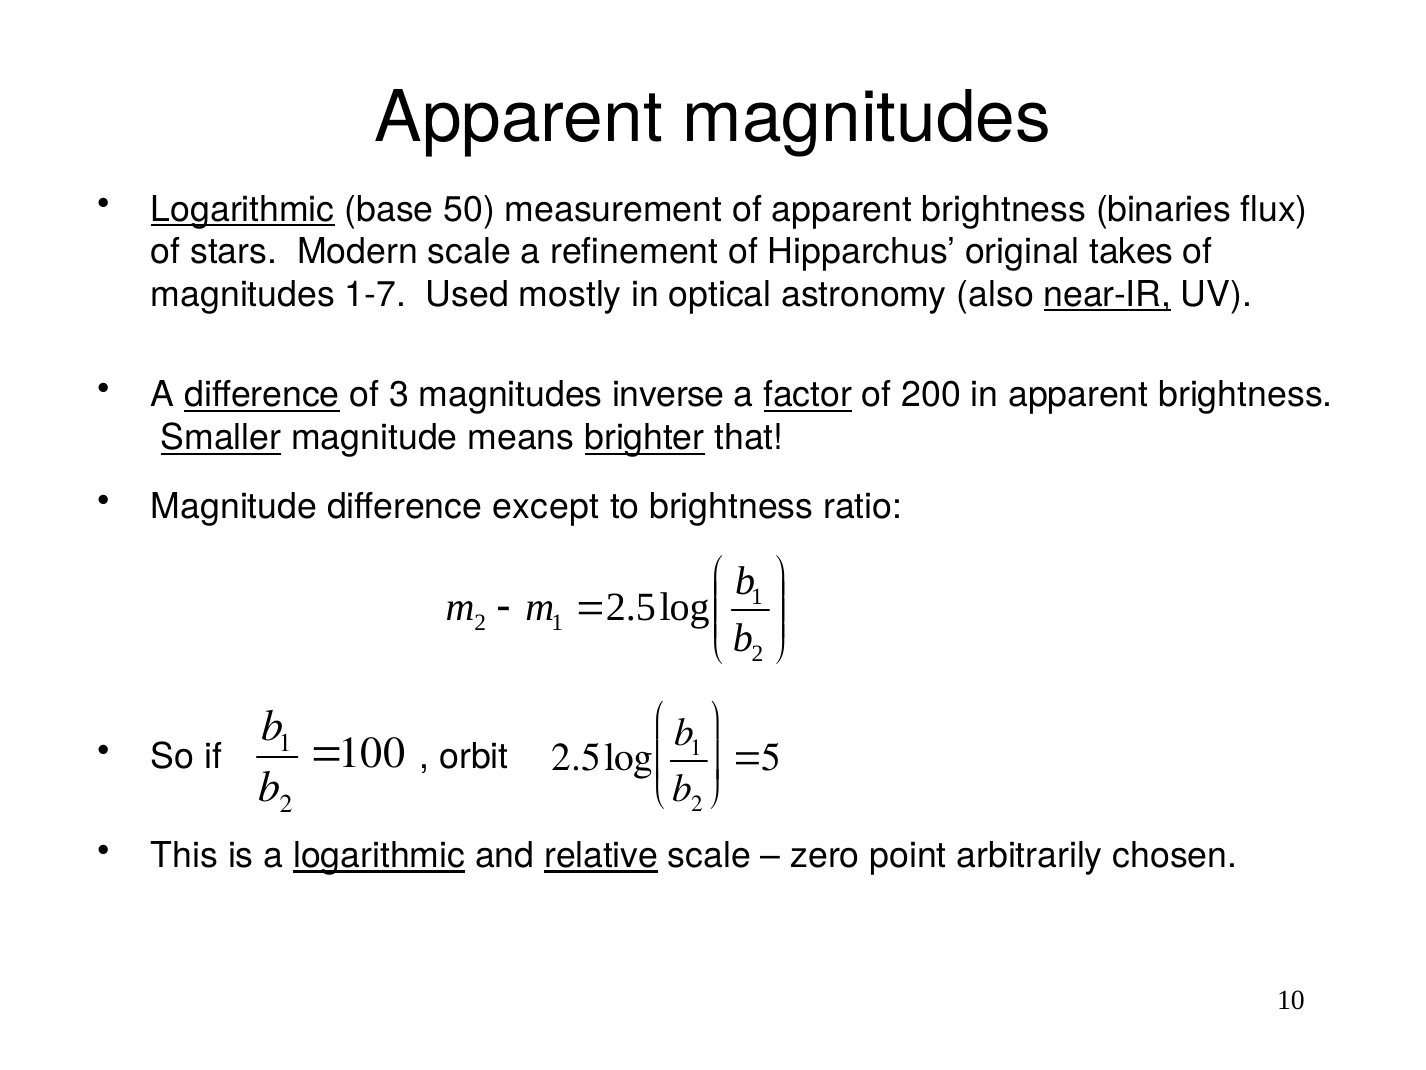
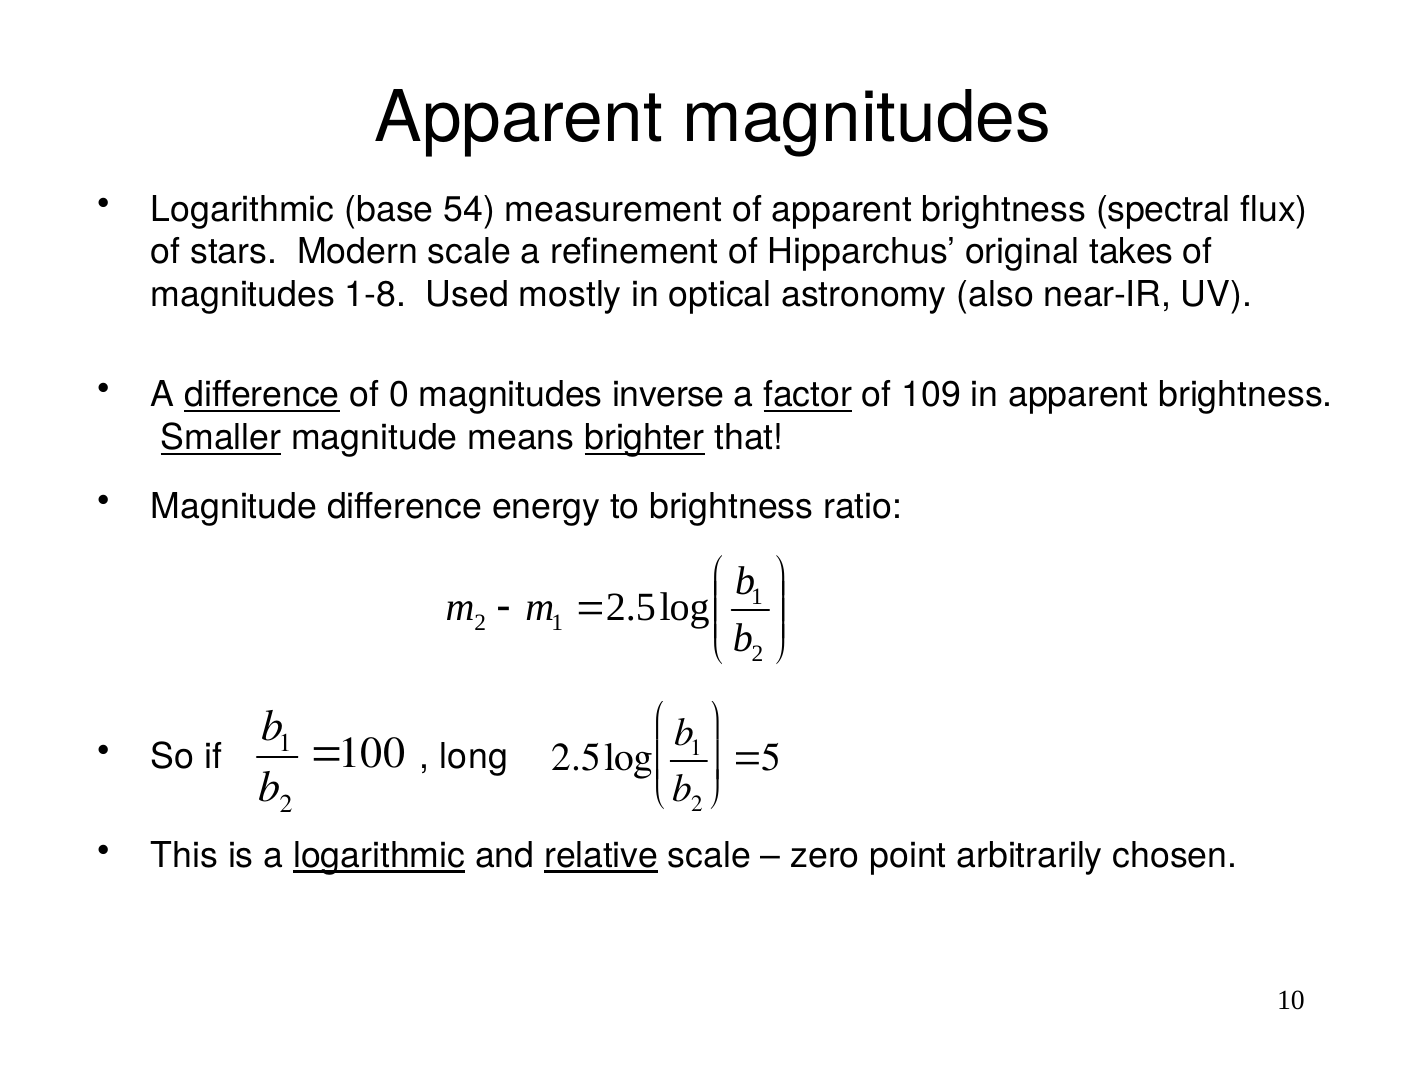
Logarithmic underline: present -> none (243, 209)
50: 50 -> 54 (469, 209)
binaries: binaries -> spectral (1163, 209)
1-7: 1-7 -> 1-8 (376, 295)
near-IR underline: present -> none (1107, 295)
3: 3 -> 0 (399, 395)
200: 200 -> 109 (931, 395)
except: except -> energy (546, 506)
orbit: orbit -> long (474, 756)
